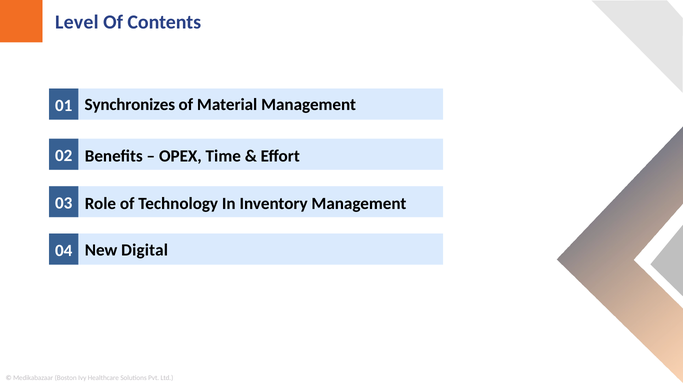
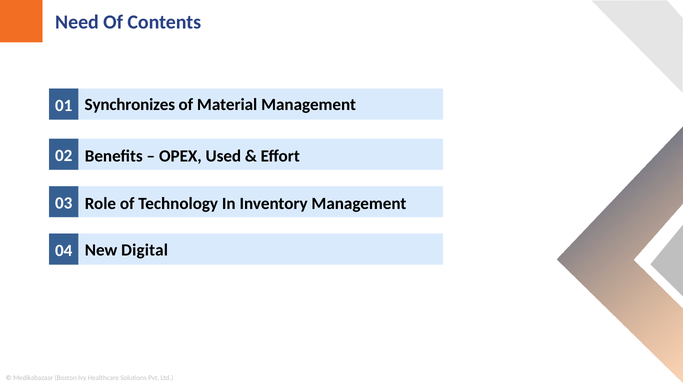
Level: Level -> Need (77, 22)
Time: Time -> Used (223, 156)
